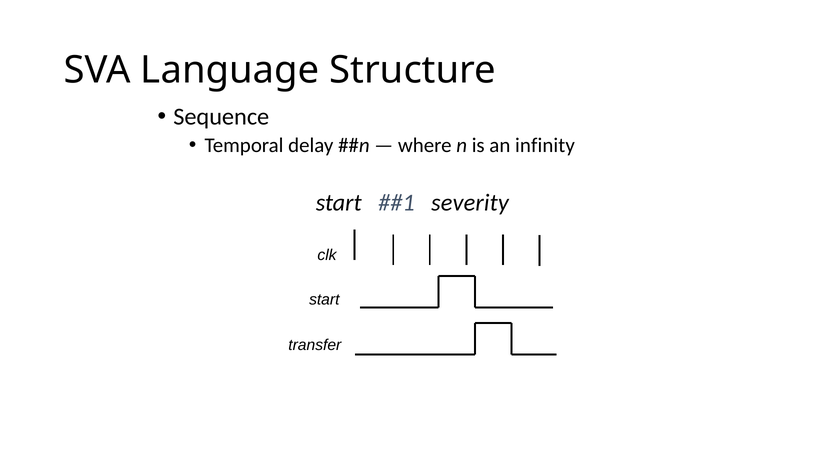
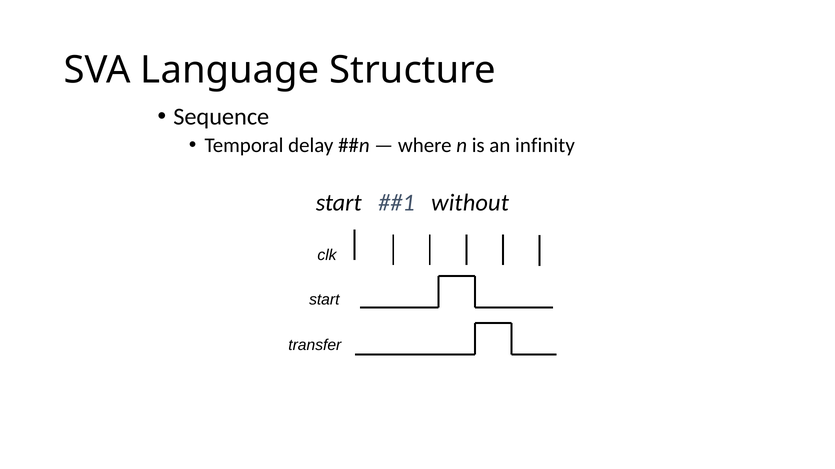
severity: severity -> without (470, 203)
